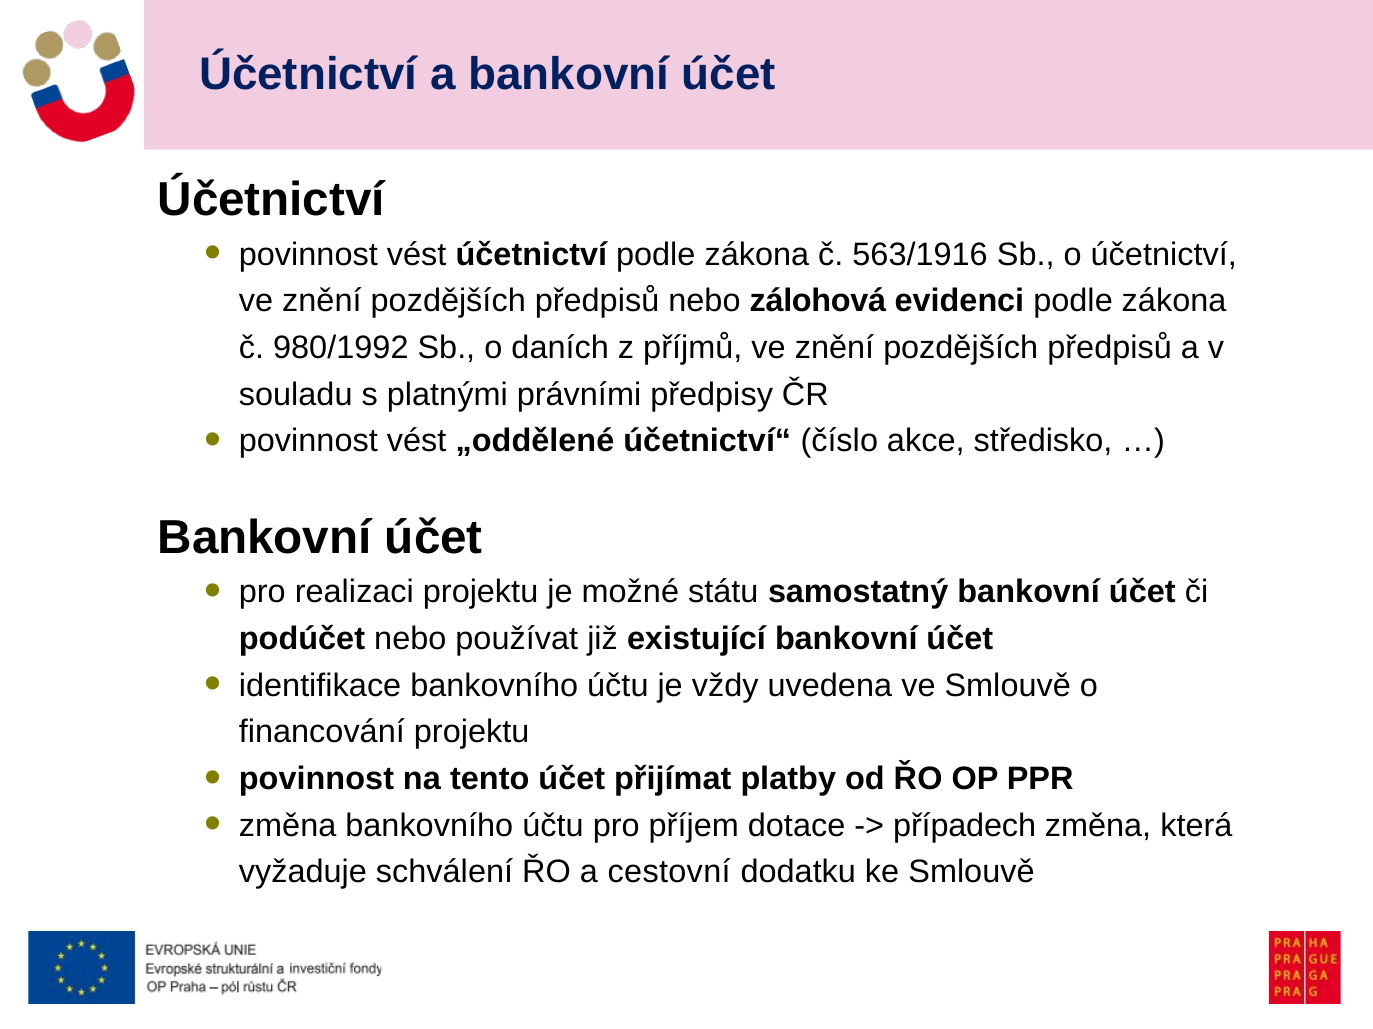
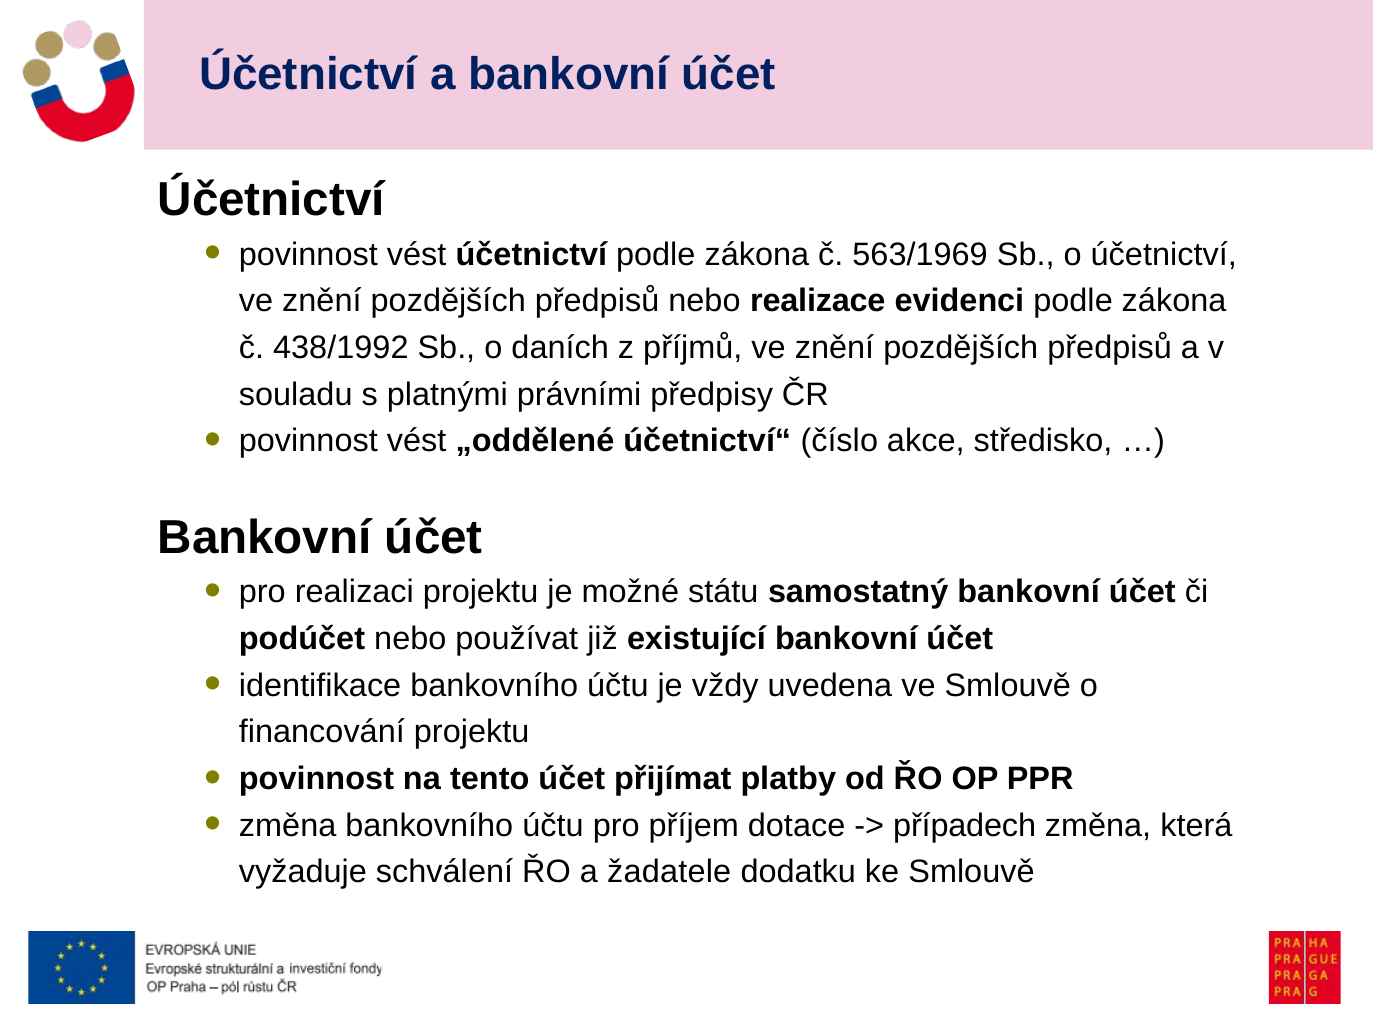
563/1916: 563/1916 -> 563/1969 (920, 255)
zálohová: zálohová -> realizace (818, 301)
980/1992: 980/1992 -> 438/1992 (341, 348)
cestovní: cestovní -> žadatele (669, 873)
